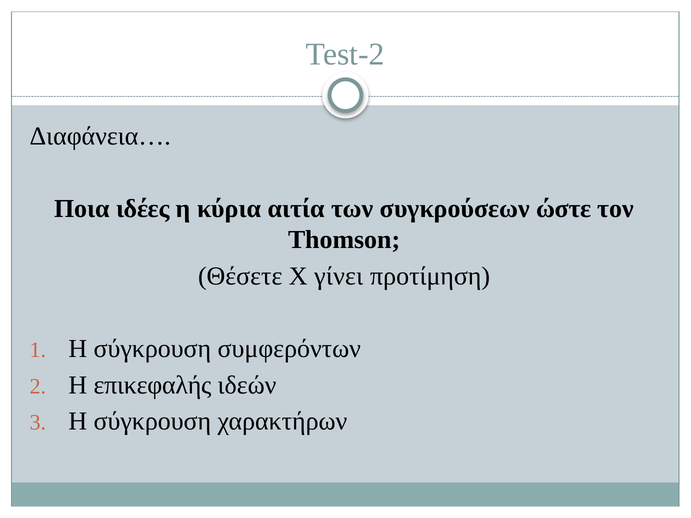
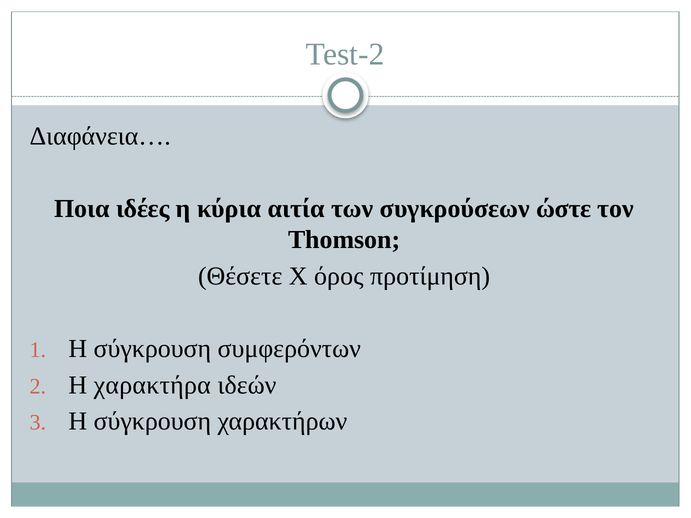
γίνει: γίνει -> όρος (339, 276)
επικεφαλής: επικεφαλής -> χαρακτήρα (152, 385)
